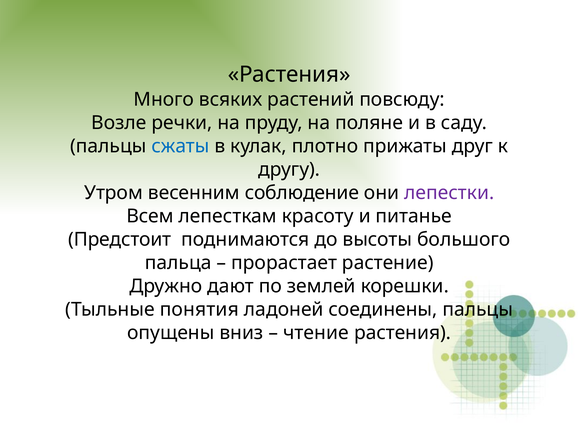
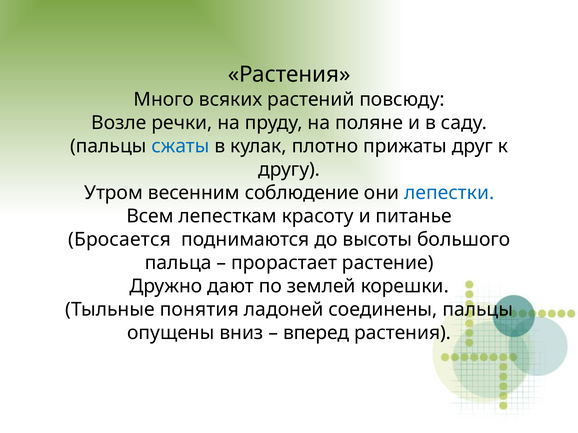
лепестки colour: purple -> blue (449, 193)
Предстоит: Предстоит -> Бросается (119, 240)
чтение: чтение -> вперед (316, 333)
